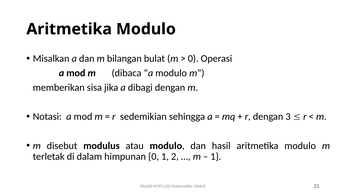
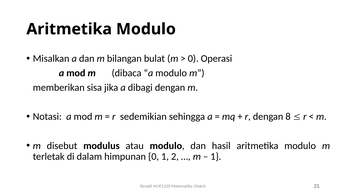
3: 3 -> 8 (288, 116)
